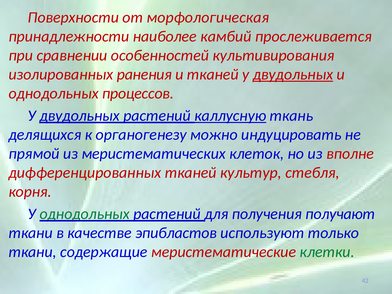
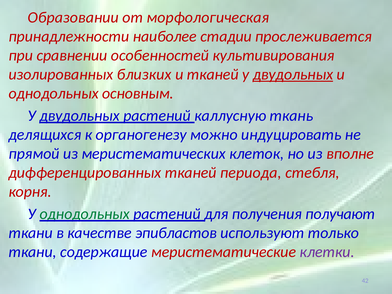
Поверхности: Поверхности -> Образовании (73, 18)
камбий: камбий -> стадии (226, 36)
ранения: ранения -> близких (144, 74)
процессов: процессов -> основным (138, 93)
каллусную underline: present -> none (230, 116)
культур: культур -> периода (251, 173)
клетки colour: green -> purple (327, 252)
